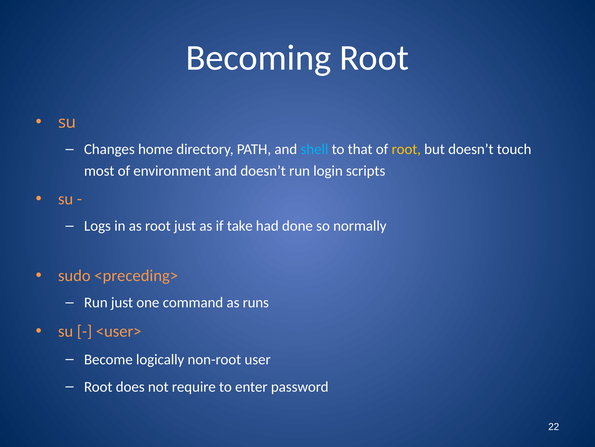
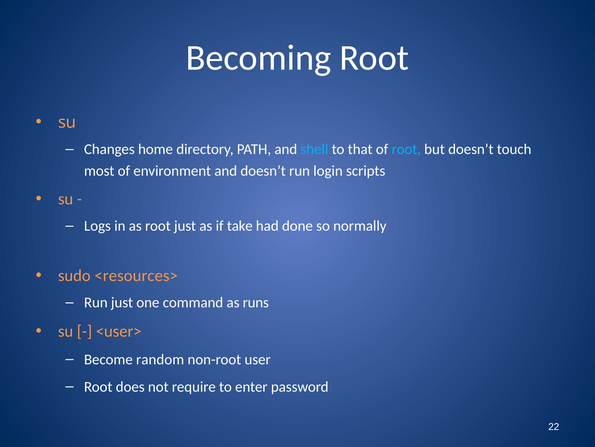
root colour: yellow -> light blue (406, 149)
<preceding>: <preceding> -> <resources> (136, 275)
logically: logically -> random (160, 359)
